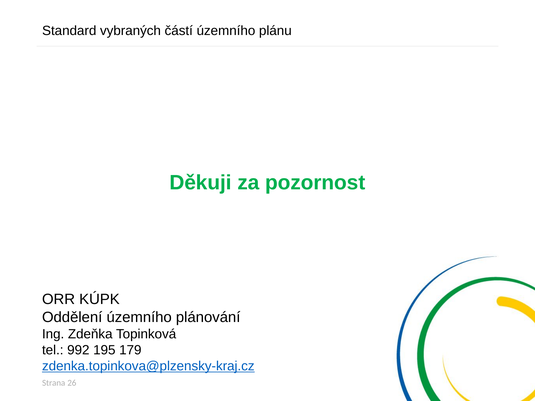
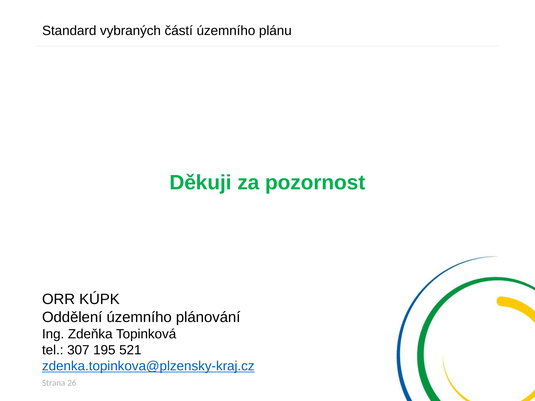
992: 992 -> 307 (78, 350)
179: 179 -> 521 (130, 350)
